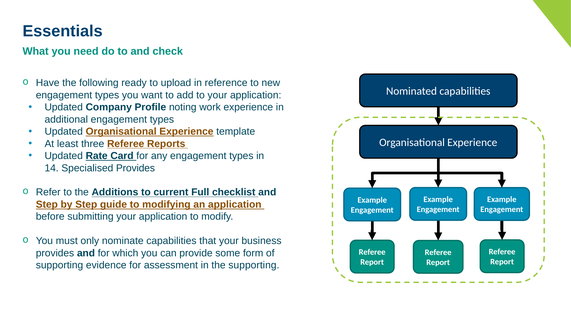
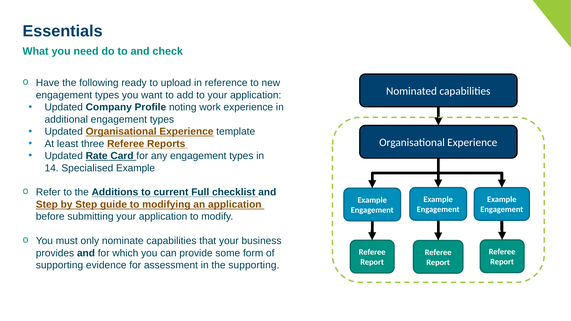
Specialised Provides: Provides -> Example (136, 168)
